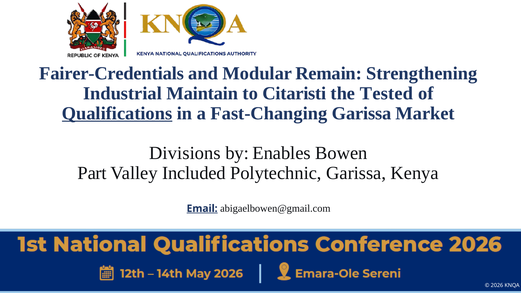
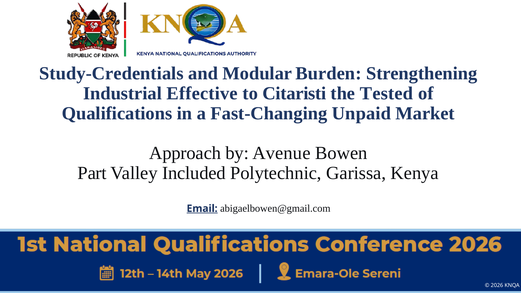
Fairer-Credentials: Fairer-Credentials -> Study-Credentials (111, 73)
Remain: Remain -> Burden (328, 73)
Maintain: Maintain -> Effective (202, 93)
Qualifications underline: present -> none (117, 113)
Fast-Changing Garissa: Garissa -> Unpaid (361, 113)
Divisions: Divisions -> Approach (185, 153)
Enables: Enables -> Avenue (281, 153)
